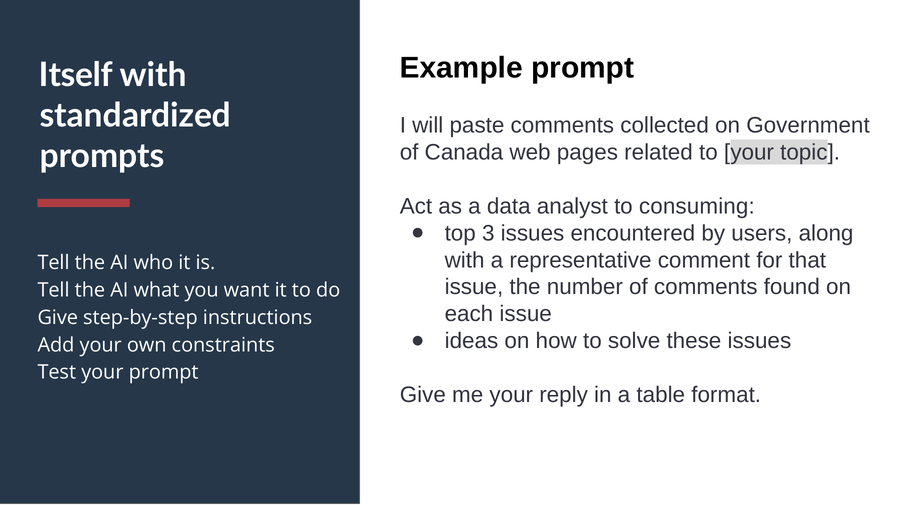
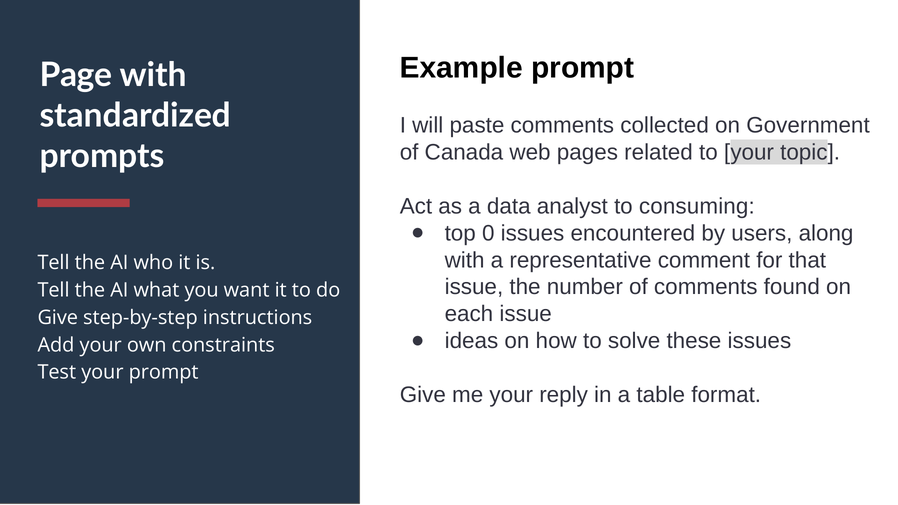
Itself: Itself -> Page (76, 75)
3: 3 -> 0 (488, 233)
